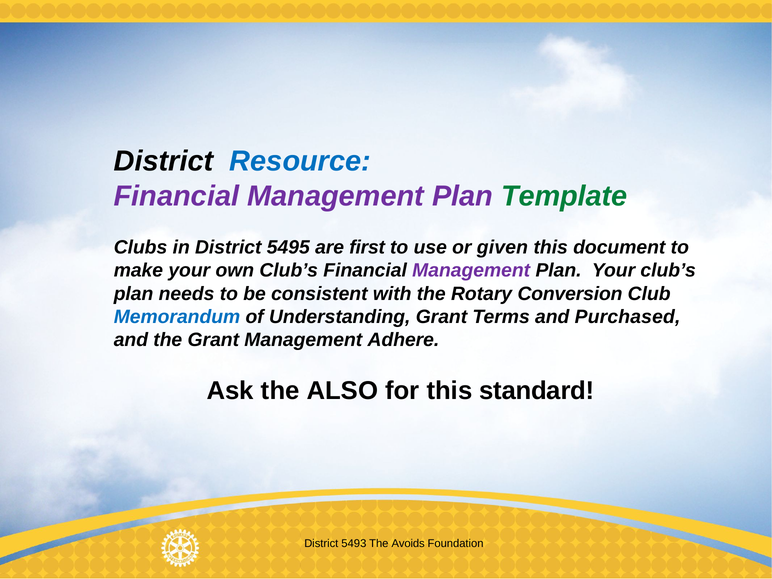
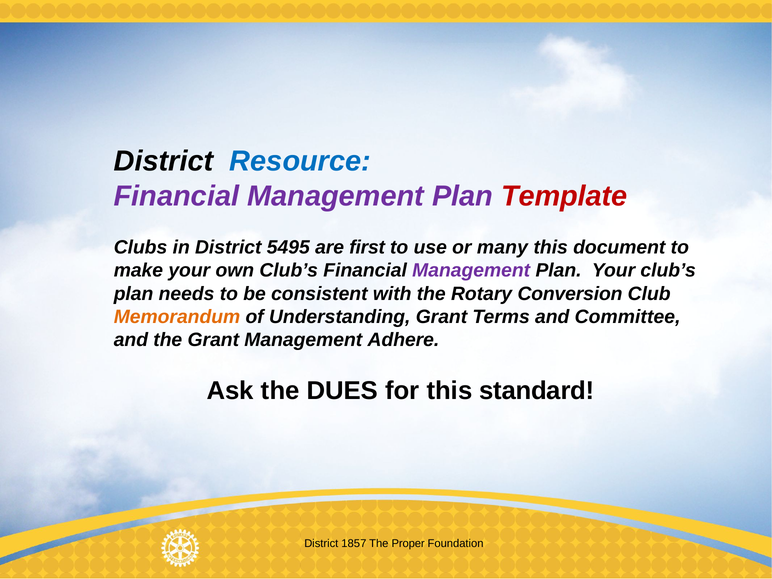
Template colour: green -> red (564, 196)
given: given -> many (502, 247)
Memorandum colour: blue -> orange (177, 317)
Purchased: Purchased -> Committee (628, 317)
ALSO: ALSO -> DUES (342, 391)
5493: 5493 -> 1857 (354, 543)
Avoids: Avoids -> Proper (408, 543)
